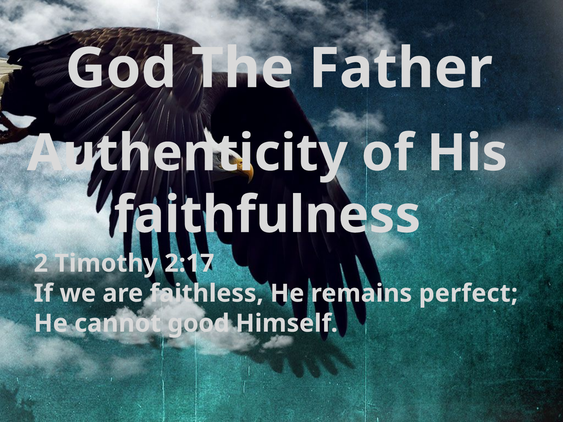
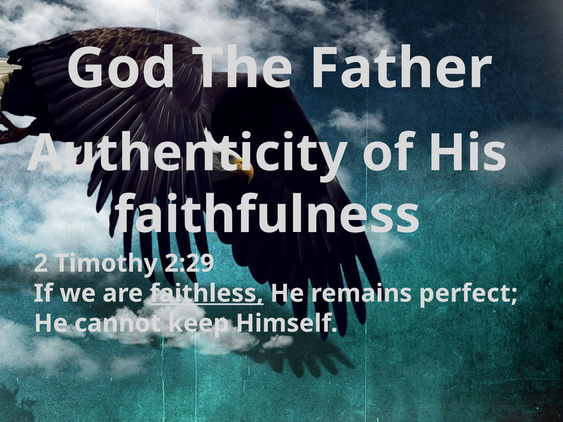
2:17: 2:17 -> 2:29 (189, 264)
faithless underline: none -> present (207, 294)
good: good -> keep (198, 324)
